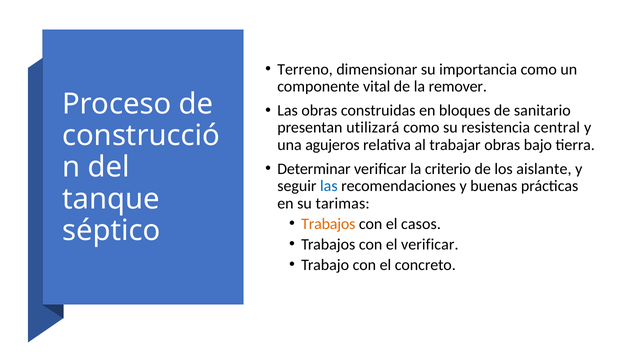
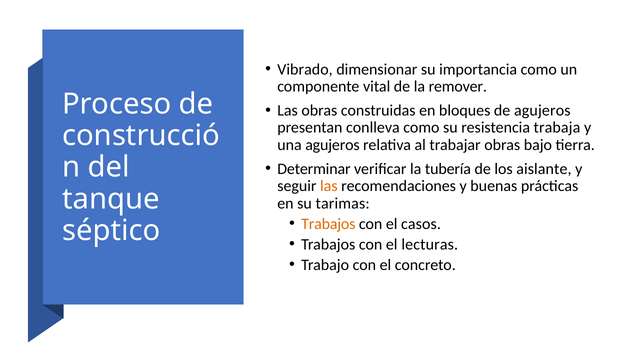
Terreno: Terreno -> Vibrado (305, 69)
de sanitario: sanitario -> agujeros (542, 110)
utilizará: utilizará -> conlleva (373, 128)
central: central -> trabaja (557, 128)
criterio: criterio -> tubería (448, 169)
las colour: blue -> orange (329, 186)
el verificar: verificar -> lecturas (430, 244)
